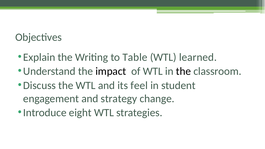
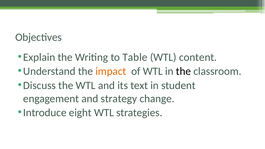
learned: learned -> content (198, 57)
impact colour: black -> orange (111, 71)
feel: feel -> text (139, 85)
